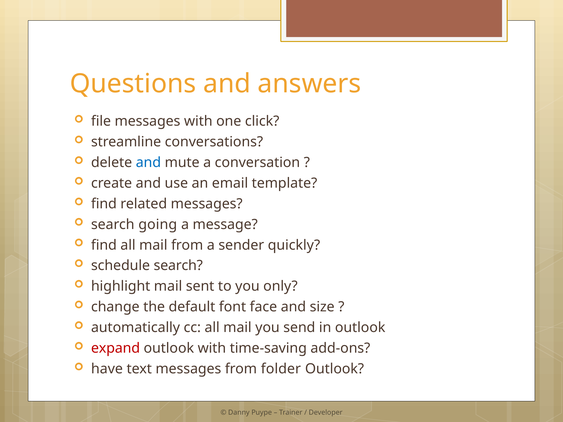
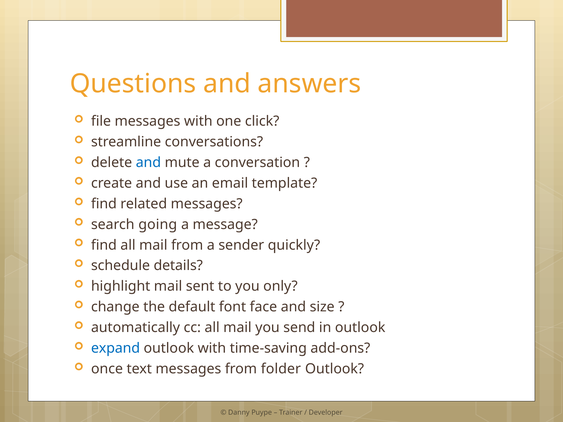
schedule search: search -> details (178, 266)
expand colour: red -> blue (116, 348)
have: have -> once (107, 369)
